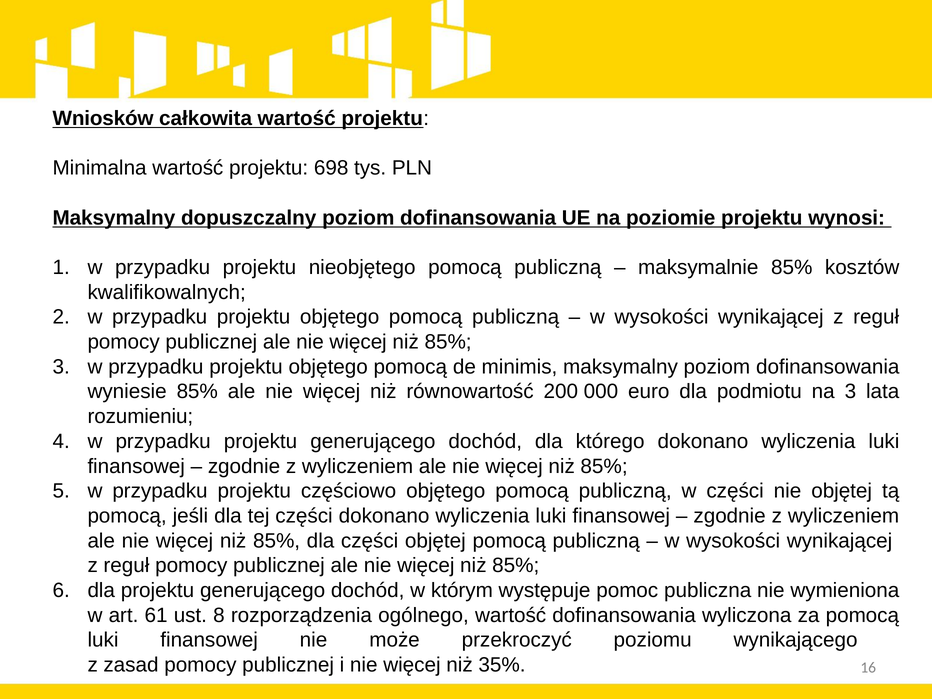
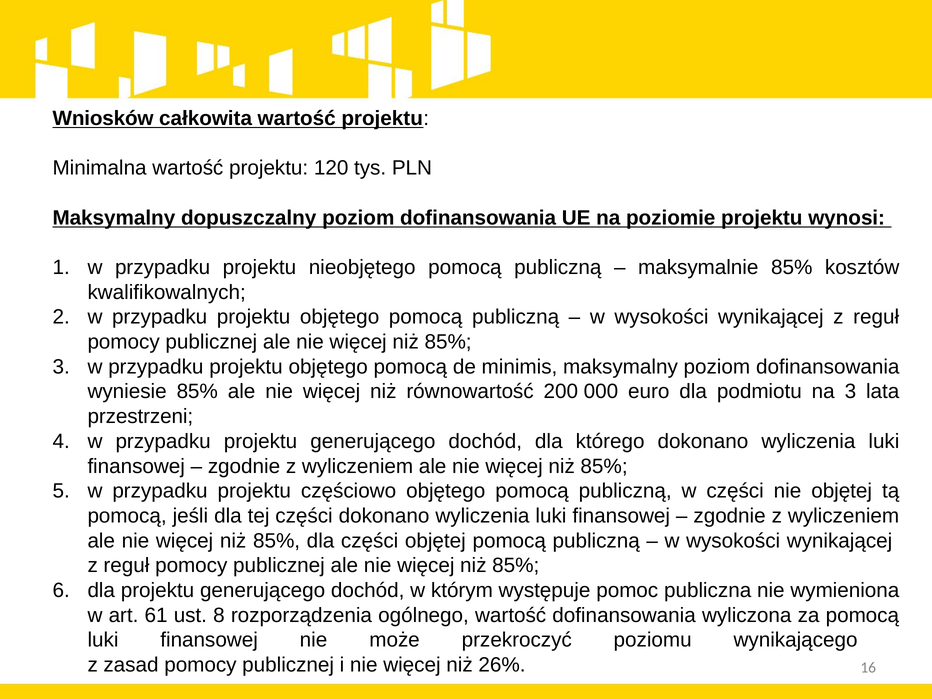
698: 698 -> 120 (331, 168)
rozumieniu: rozumieniu -> przestrzeni (140, 416)
35%: 35% -> 26% (502, 665)
